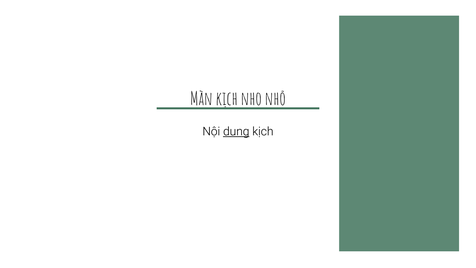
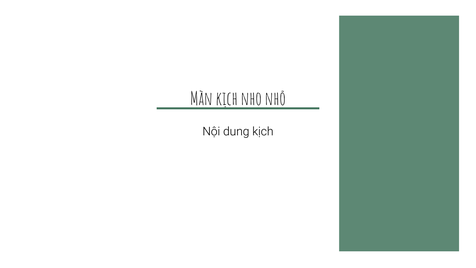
dung underline: present -> none (236, 132)
